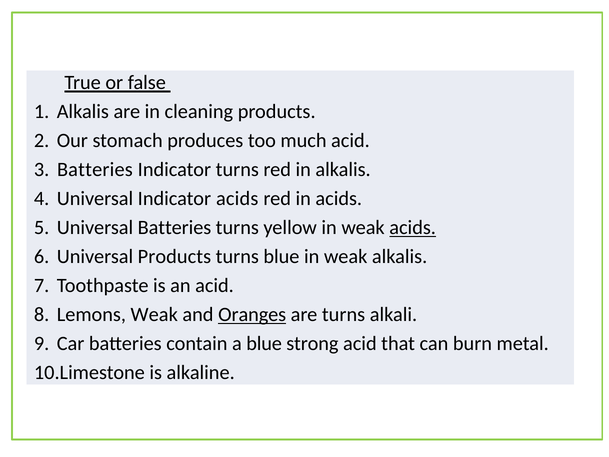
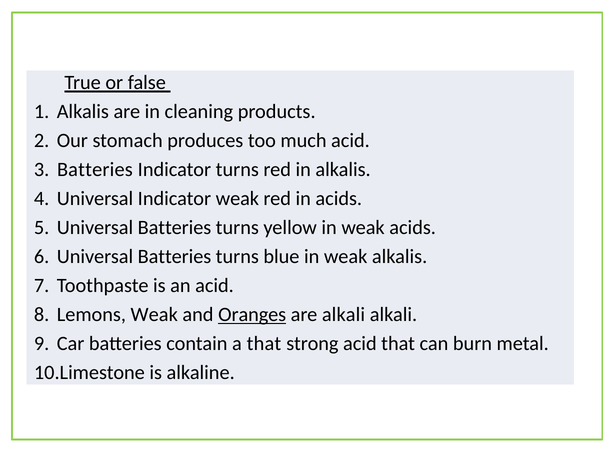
Indicator acids: acids -> weak (237, 199)
acids underline: present -> none (413, 228)
Products: Products -> Batteries (174, 257)
are turns: turns -> alkali (343, 315)
a blue: blue -> that (264, 344)
